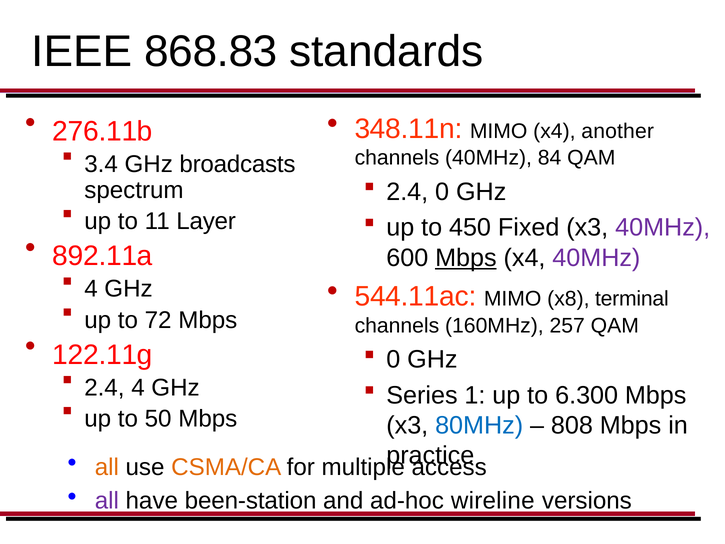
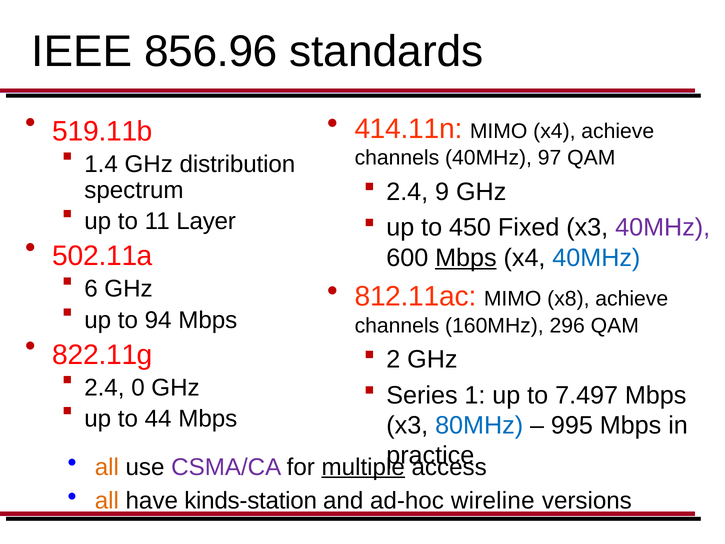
868.83: 868.83 -> 856.96 (211, 51)
276.11b: 276.11b -> 519.11b (103, 131)
348.11n: 348.11n -> 414.11n (408, 129)
x4 another: another -> achieve (618, 131)
84: 84 -> 97 (550, 158)
3.4: 3.4 -> 1.4 (101, 164)
broadcasts: broadcasts -> distribution (237, 164)
2.4 0: 0 -> 9 (442, 192)
892.11a: 892.11a -> 502.11a (103, 256)
40MHz colour: purple -> blue (596, 258)
4: 4 -> 6 (91, 289)
544.11ac: 544.11ac -> 812.11ac (416, 296)
x8 terminal: terminal -> achieve (632, 299)
72: 72 -> 94 (158, 320)
257: 257 -> 296 (567, 325)
122.11g: 122.11g -> 822.11g (103, 355)
0: 0 -> 2 (393, 359)
2.4 4: 4 -> 0 (138, 387)
6.300: 6.300 -> 7.497 (587, 395)
50: 50 -> 44 (158, 419)
808: 808 -> 995 (572, 425)
CSMA/CA colour: orange -> purple (226, 467)
multiple underline: none -> present (363, 467)
all colour: purple -> orange (107, 501)
been-station: been-station -> kinds-station (251, 501)
